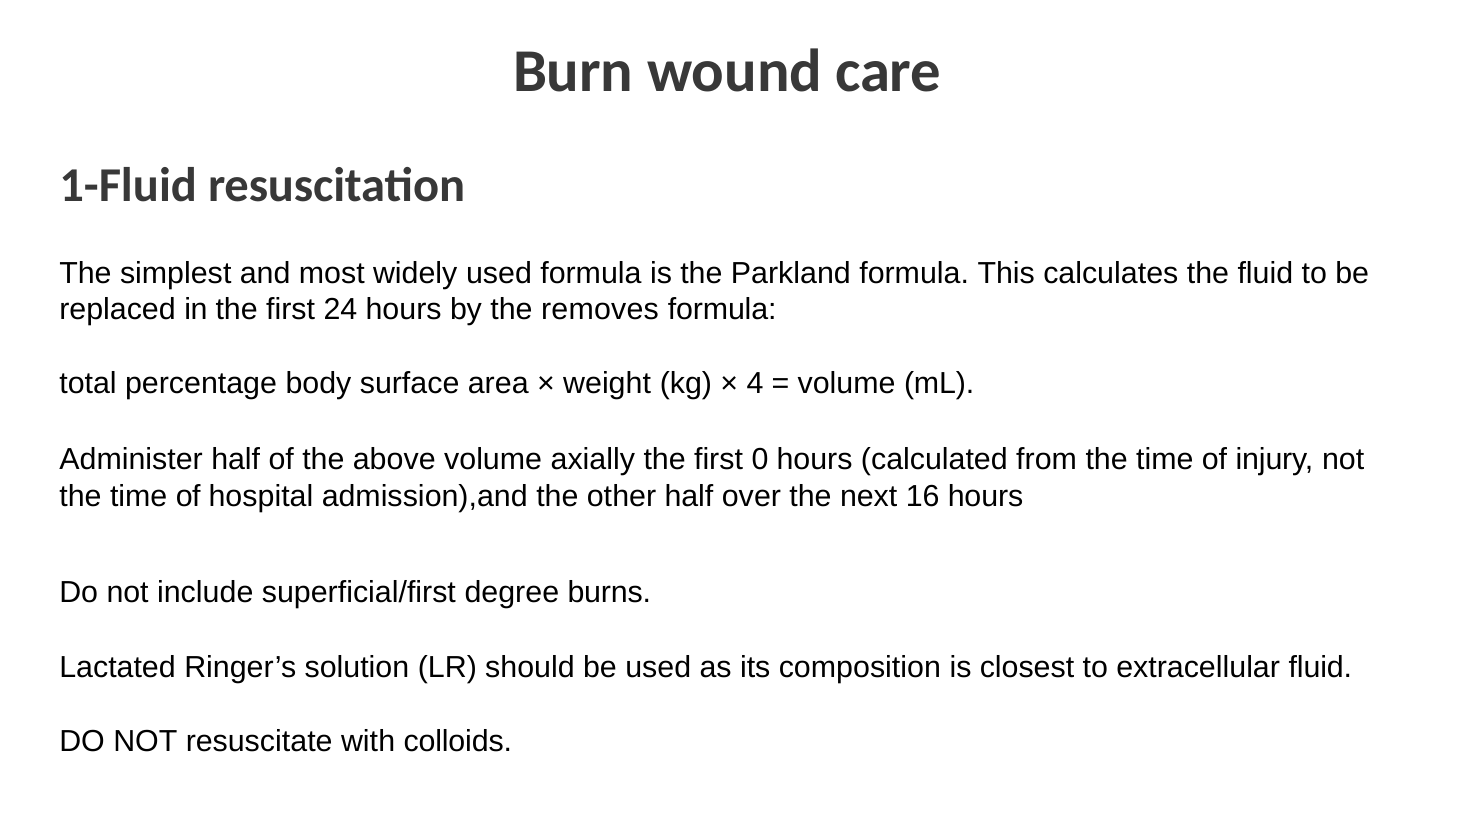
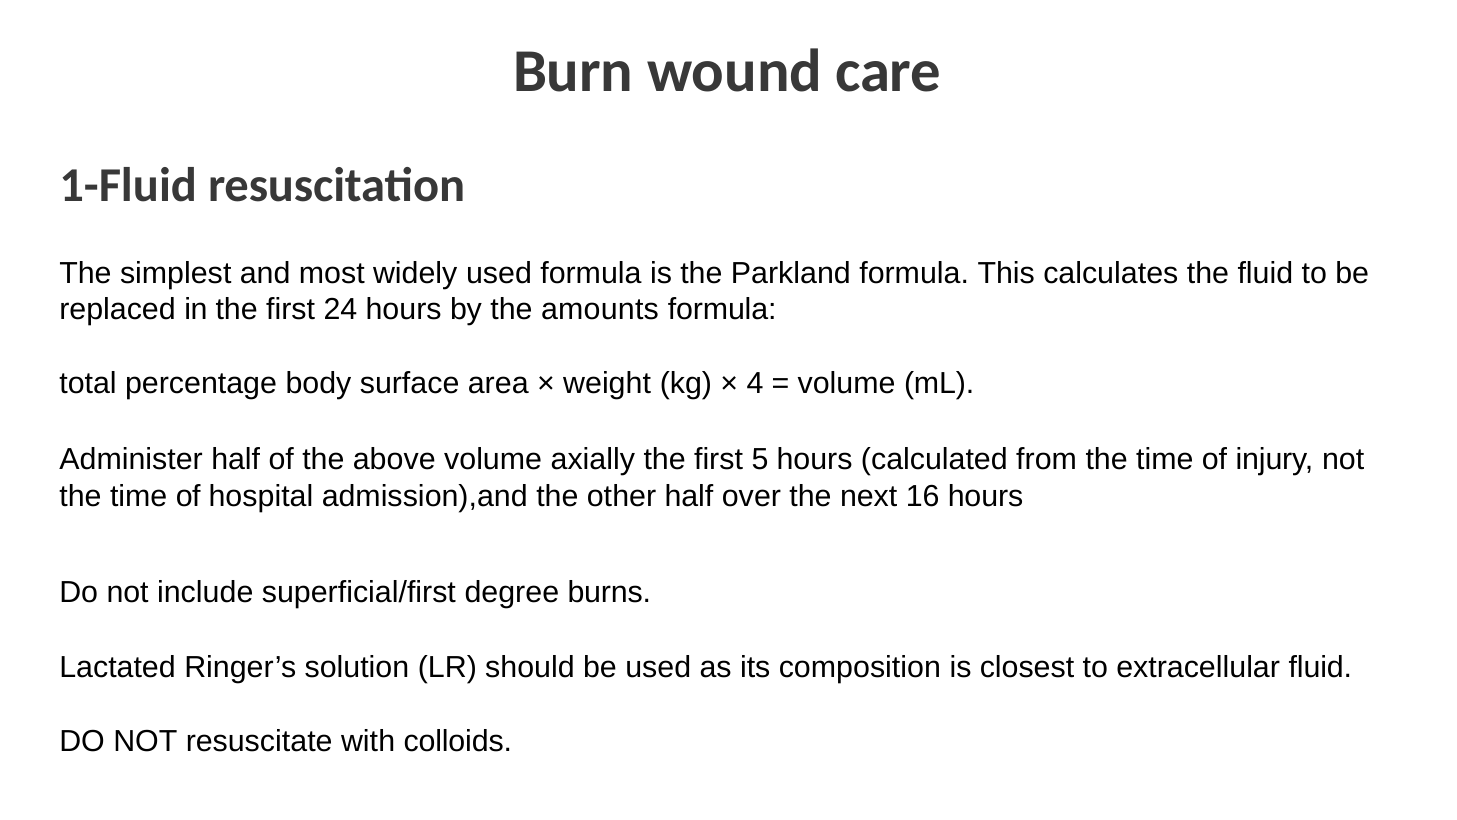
removes: removes -> amounts (600, 309)
0: 0 -> 5 (760, 460)
